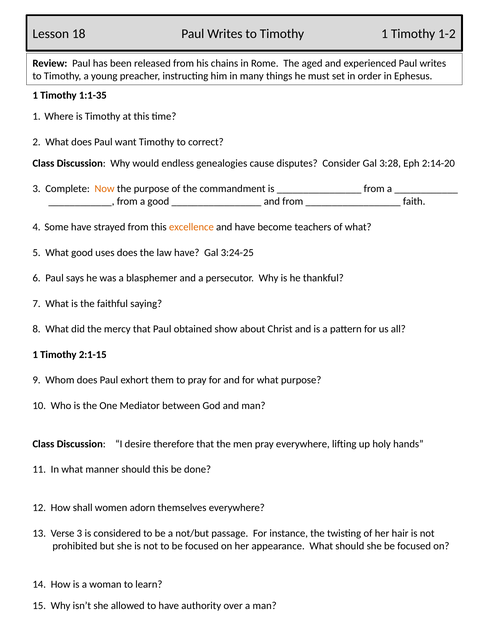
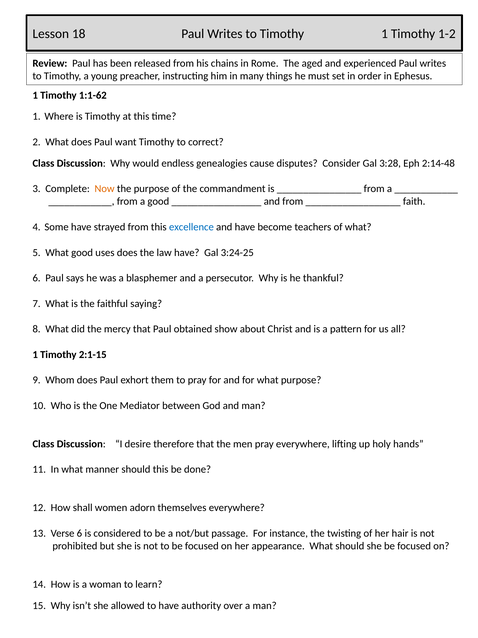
1:1-35: 1:1-35 -> 1:1-62 (93, 95)
2:14-20: 2:14-20 -> 2:14-48 (438, 163)
excellence colour: orange -> blue (191, 227)
Verse 3: 3 -> 6 (79, 533)
